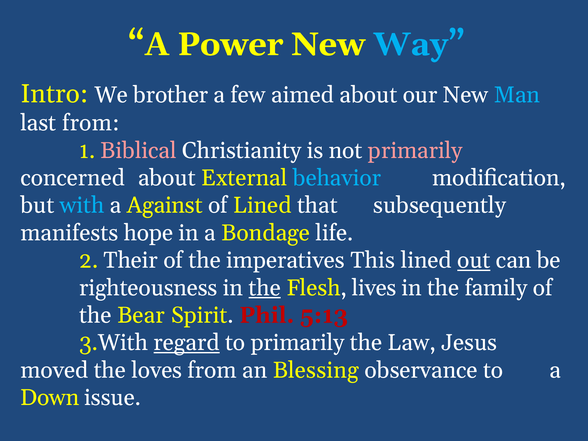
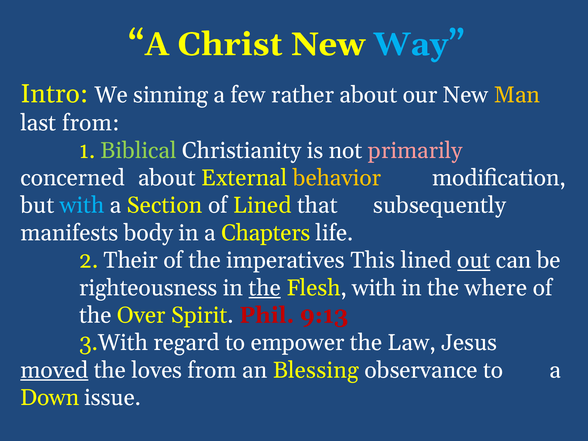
Power: Power -> Christ (230, 44)
brother: brother -> sinning (171, 95)
aimed: aimed -> rather (303, 95)
Man colour: light blue -> yellow (517, 95)
Biblical colour: pink -> light green (139, 151)
behavior colour: light blue -> yellow (337, 178)
Against: Against -> Section (165, 205)
hope: hope -> body (148, 233)
Bondage: Bondage -> Chapters (266, 233)
Flesh lives: lives -> with (374, 288)
family: family -> where (496, 288)
Bear: Bear -> Over (141, 315)
5:13: 5:13 -> 9:13 (324, 315)
regard underline: present -> none (187, 343)
to primarily: primarily -> empower (298, 343)
moved underline: none -> present (54, 370)
